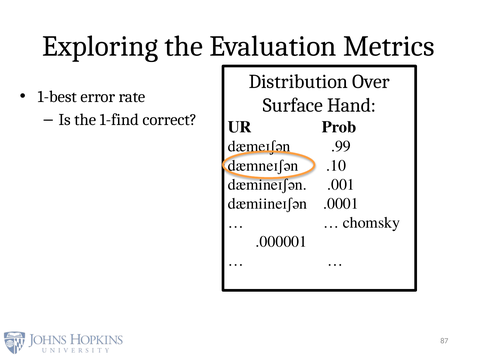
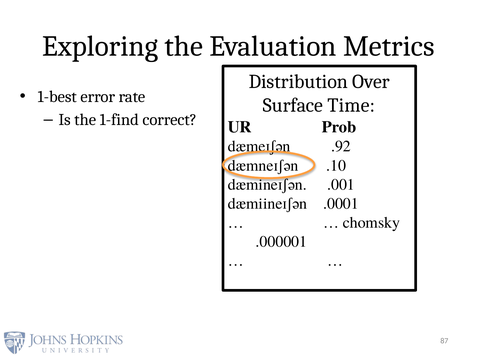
Hand: Hand -> Time (351, 106)
.99: .99 -> .92 (341, 147)
